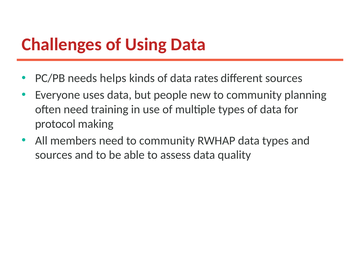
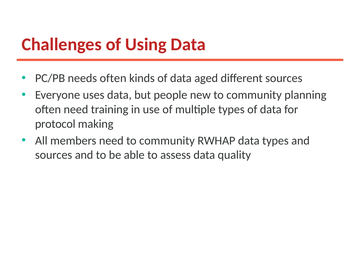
needs helps: helps -> often (113, 78)
rates: rates -> aged (206, 78)
